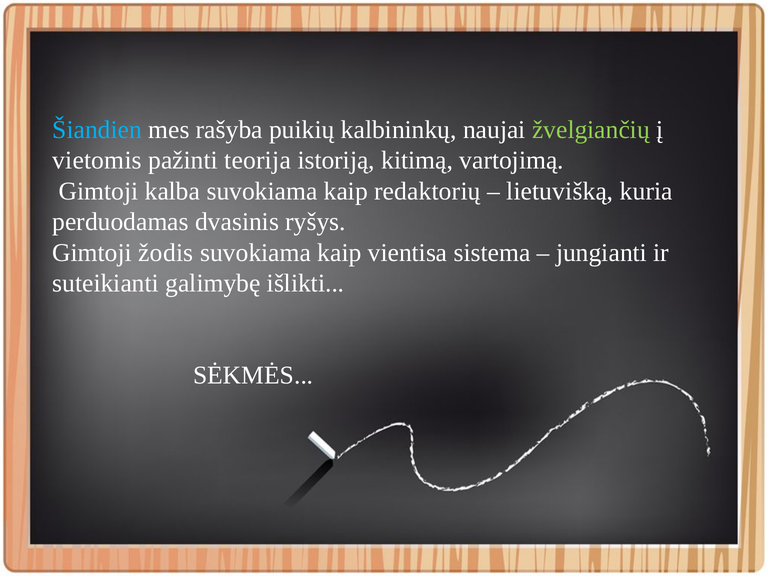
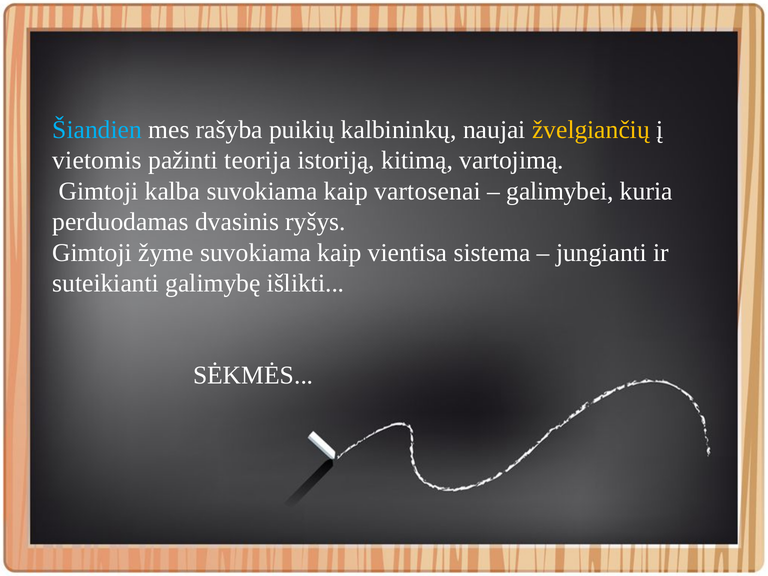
žvelgiančių colour: light green -> yellow (591, 130)
redaktorių: redaktorių -> vartosenai (427, 191)
lietuvišką: lietuvišką -> galimybei (560, 191)
žodis: žodis -> žyme (166, 253)
